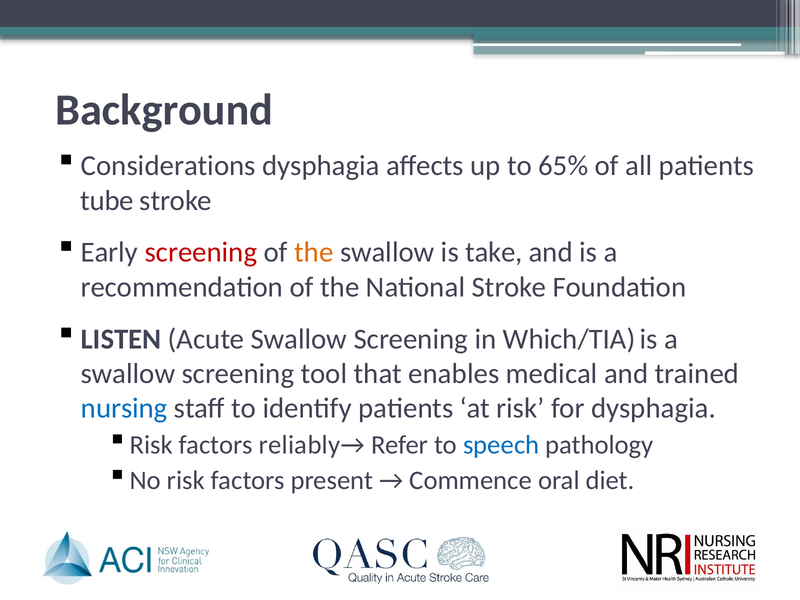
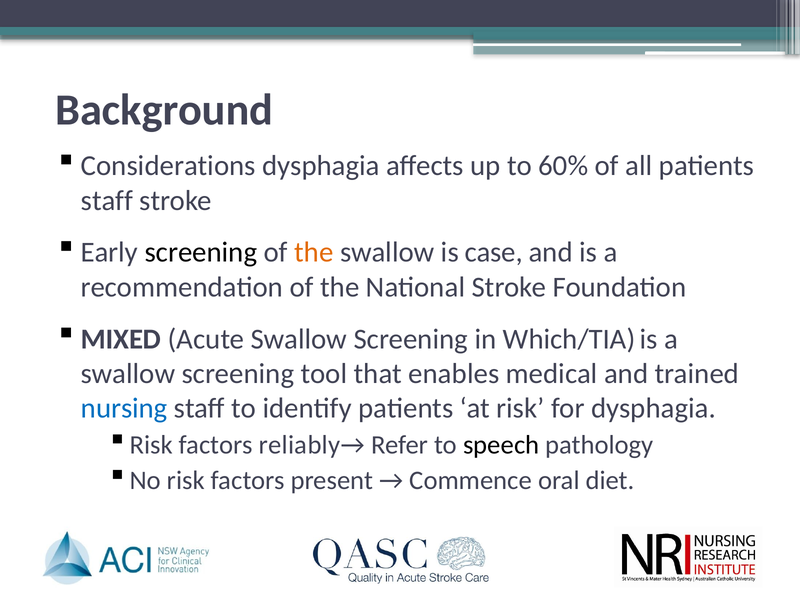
65%: 65% -> 60% (563, 166)
tube: tube -> staff (107, 200)
screening colour: red -> black (201, 252)
take: take -> case (494, 252)
LISTEN: LISTEN -> MIXED (121, 339)
speech colour: blue -> black (501, 445)
